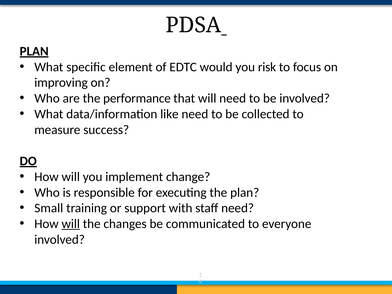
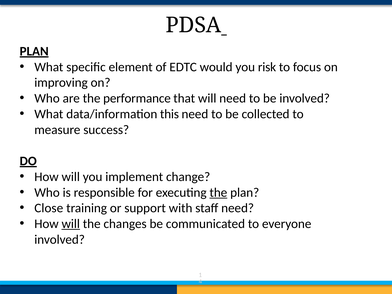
like: like -> this (169, 114)
the underline: none -> present (218, 192)
Small: Small -> Close (49, 208)
